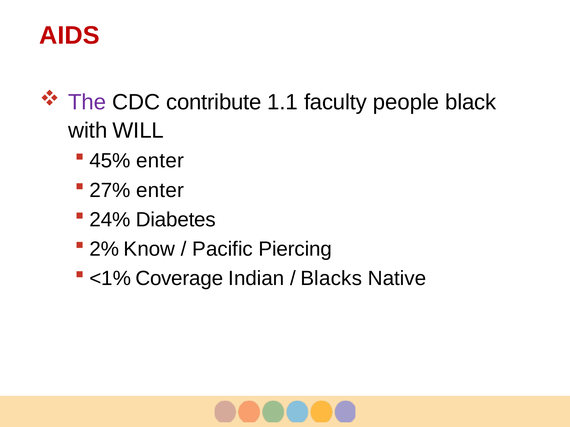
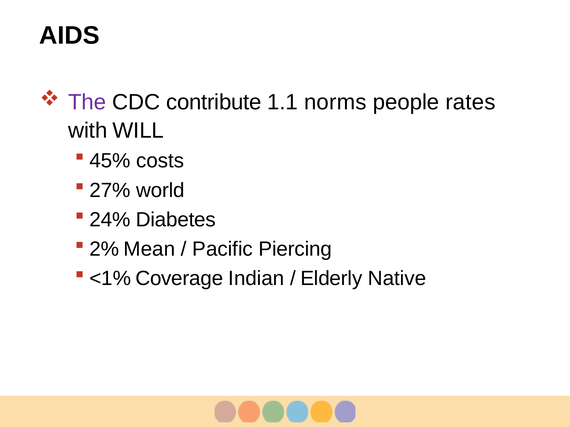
AIDS colour: red -> black (69, 35)
faculty: faculty -> norms (335, 102)
black: black -> rates (470, 102)
enter: enter -> costs (160, 161)
enter: enter -> world (160, 190)
Know: Know -> Mean (149, 249)
Blacks: Blacks -> Elderly (331, 279)
